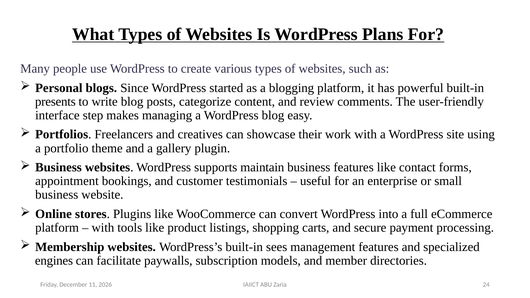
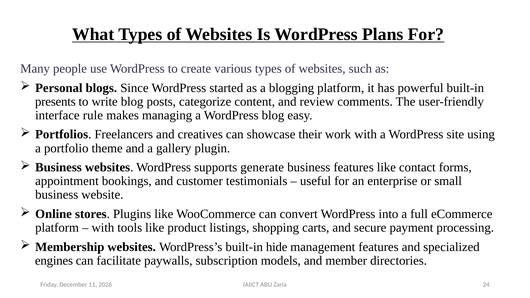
step: step -> rule (93, 115)
maintain: maintain -> generate (262, 167)
sees: sees -> hide (277, 247)
